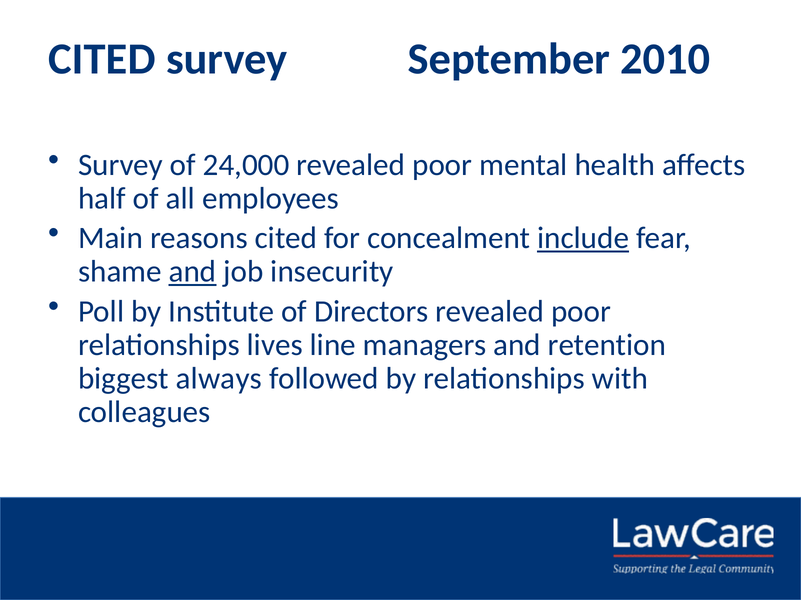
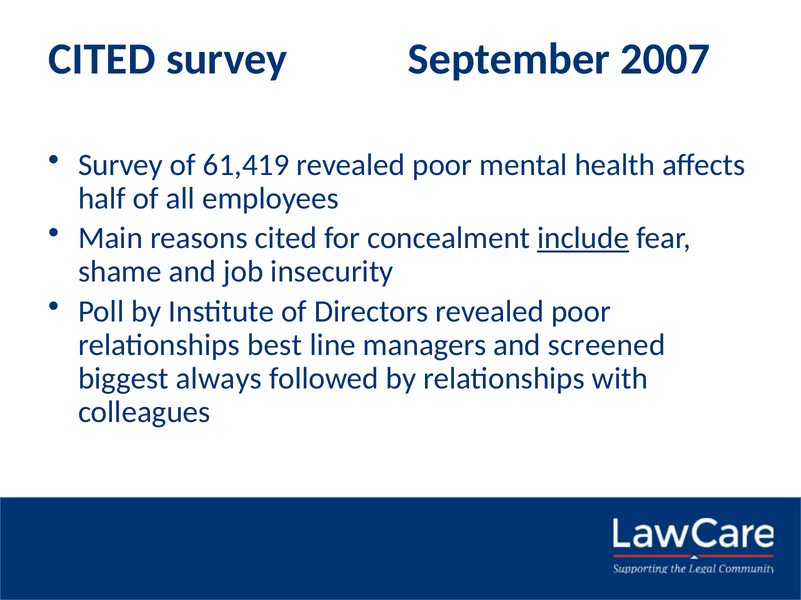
2010: 2010 -> 2007 (665, 59)
24,000: 24,000 -> 61,419 (246, 165)
and underline: present -> none (193, 272)
lives: lives -> best (275, 345)
retention: retention -> screened (607, 345)
